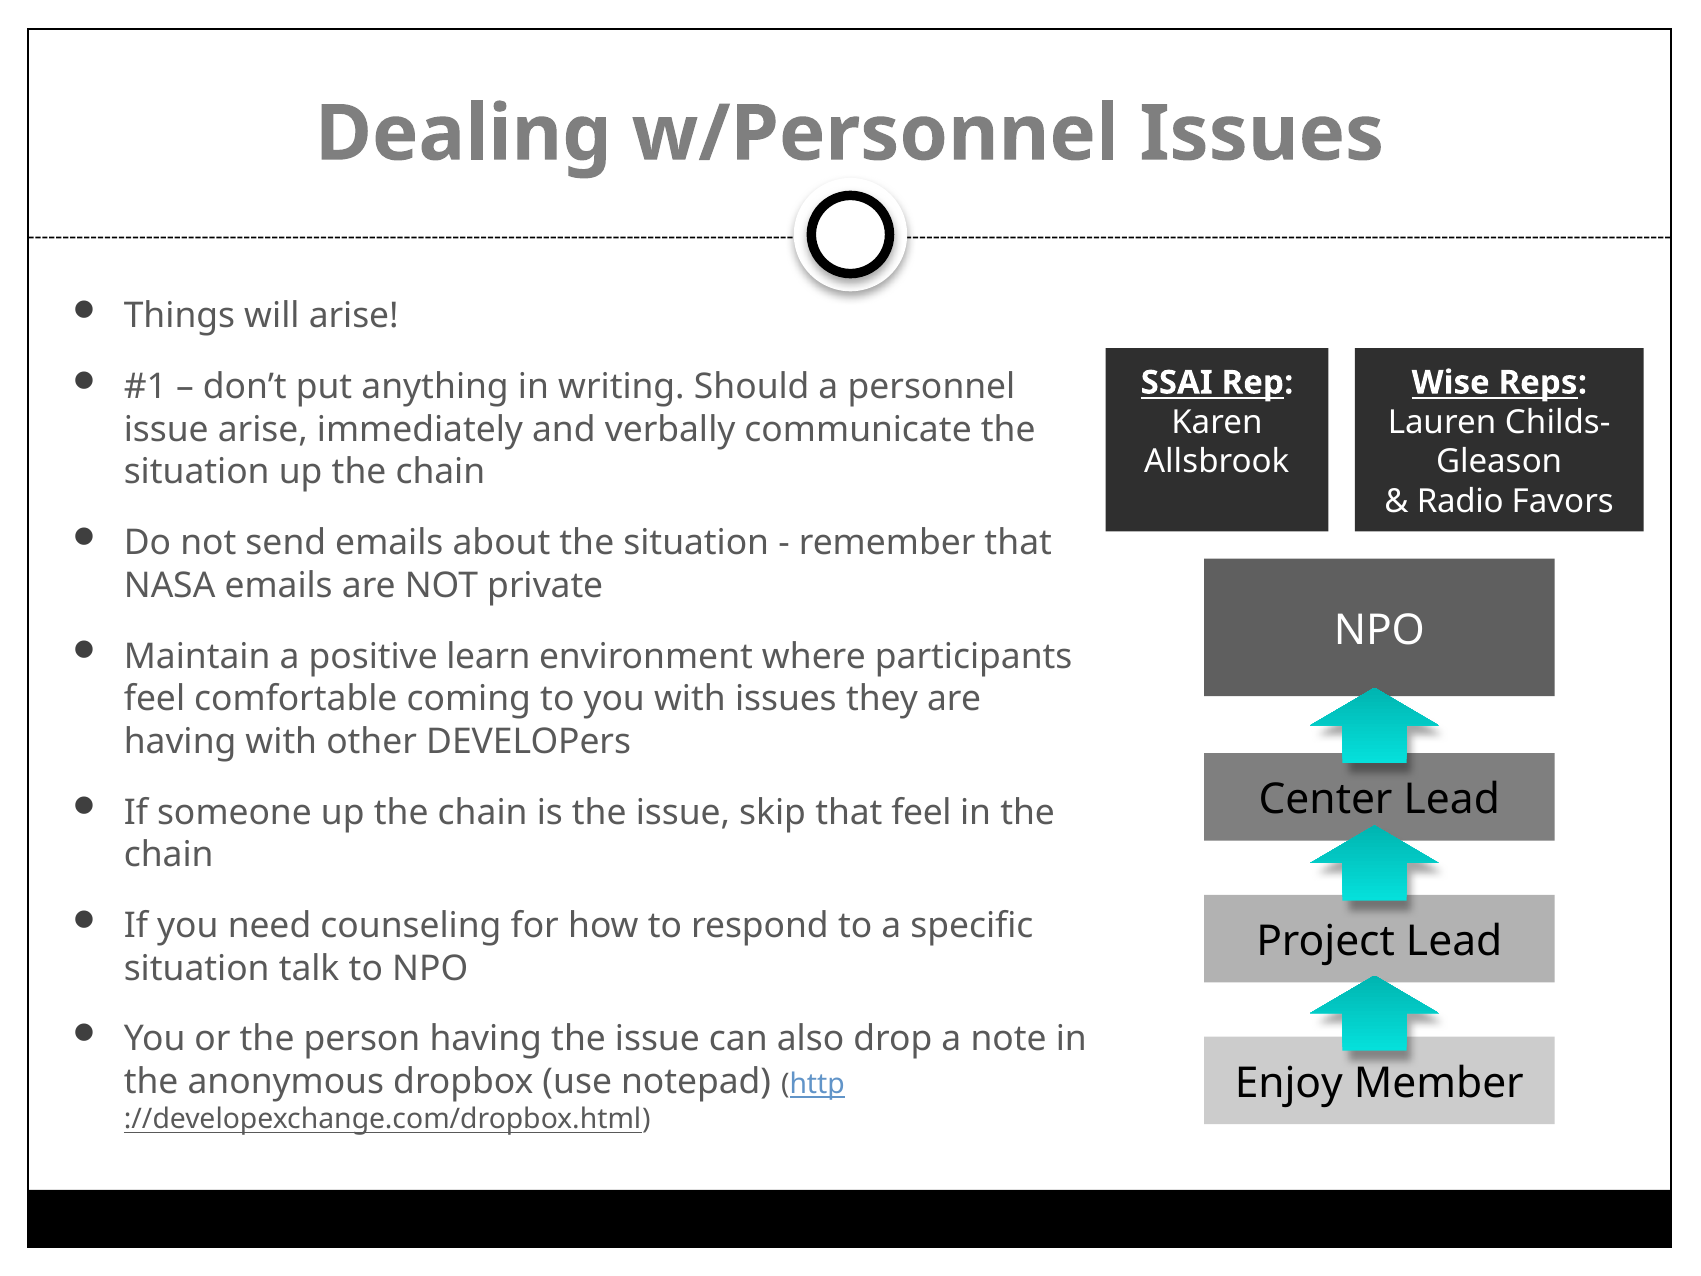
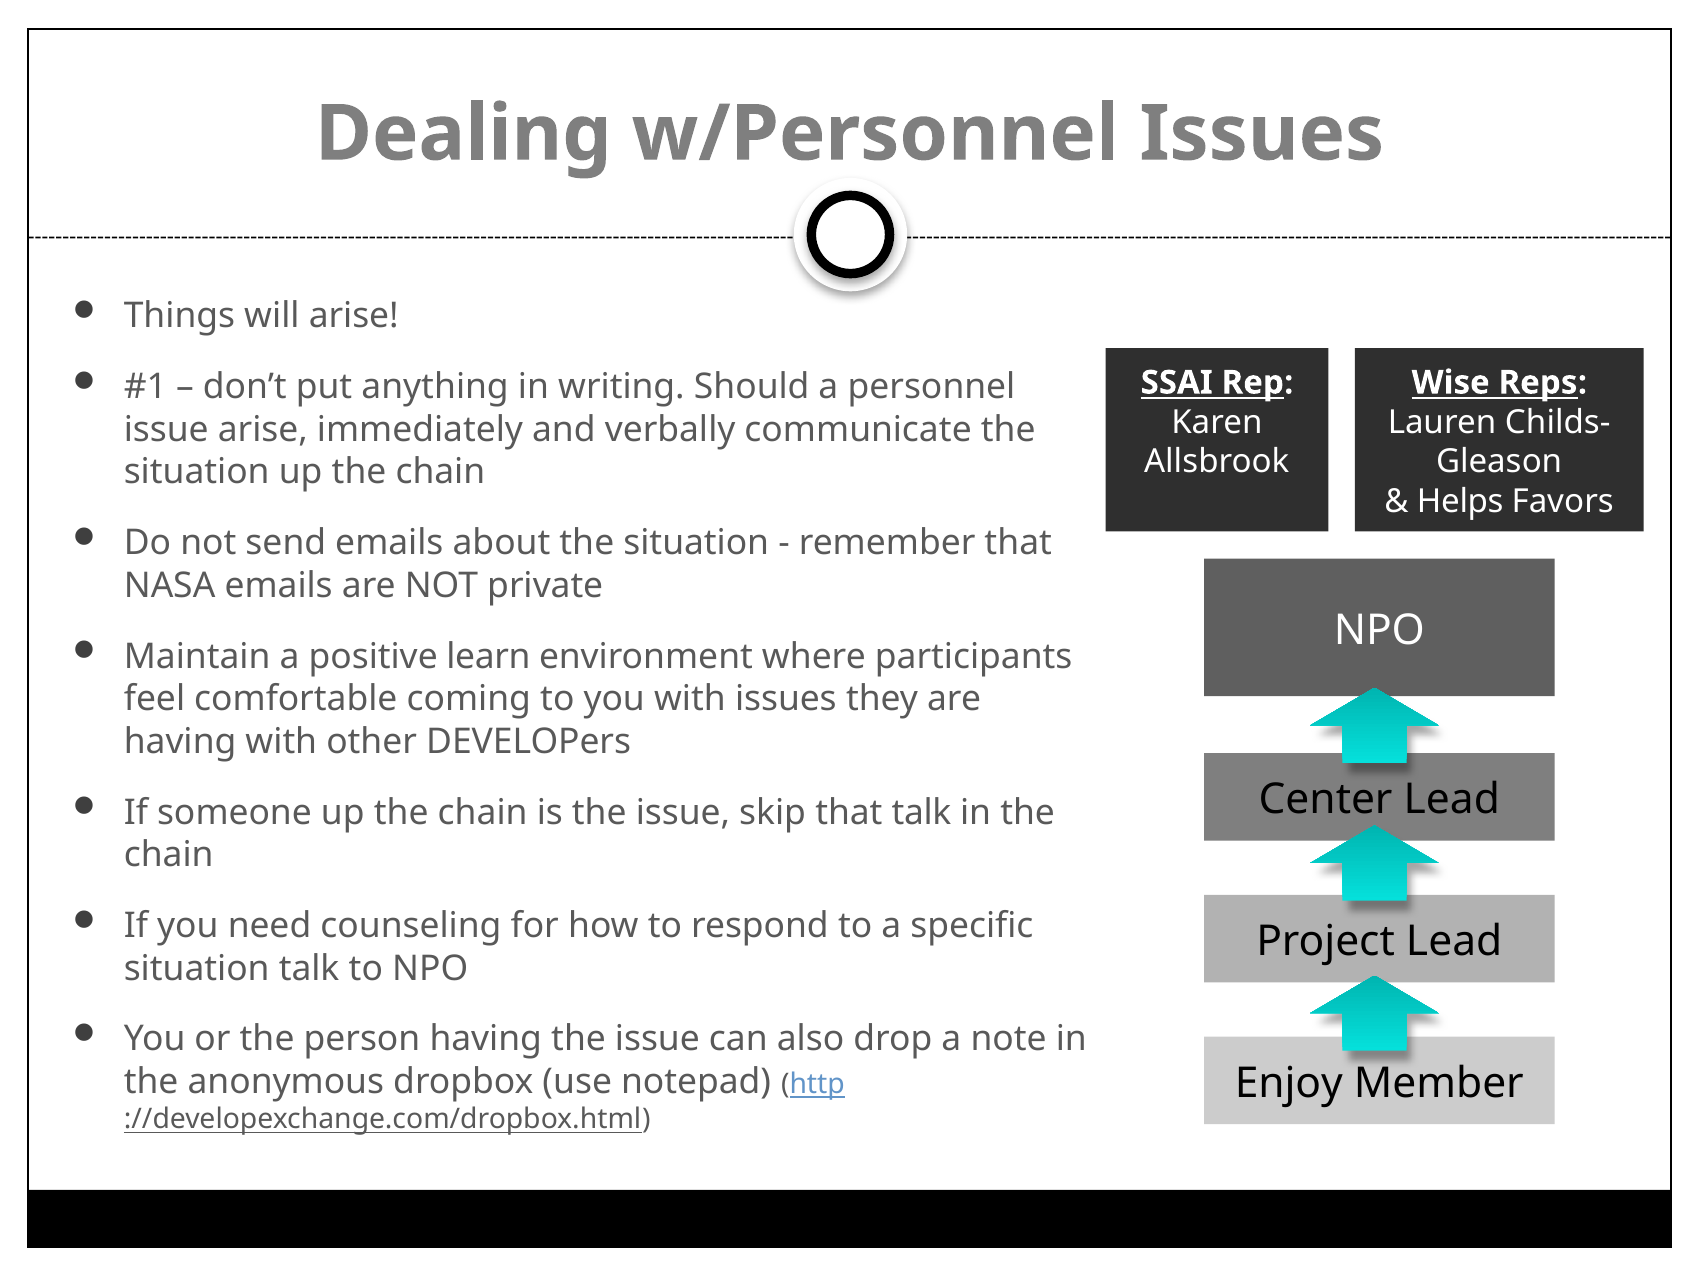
Radio: Radio -> Helps (1460, 502)
that feel: feel -> talk (921, 812)
